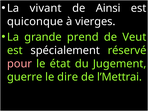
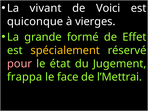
Ainsi: Ainsi -> Voici (108, 8)
prend: prend -> formé (83, 37)
Veut: Veut -> Effet (134, 37)
spécialement colour: white -> yellow (65, 50)
guerre: guerre -> frappa (25, 77)
dire: dire -> face (68, 77)
